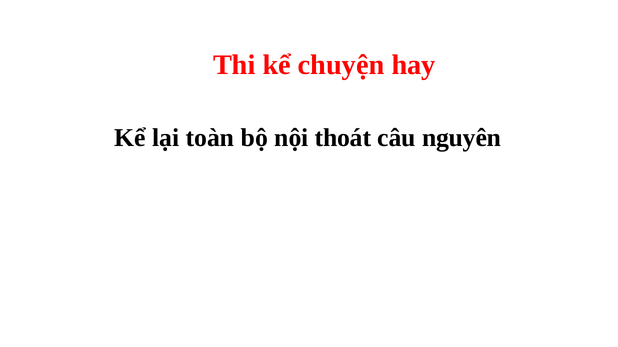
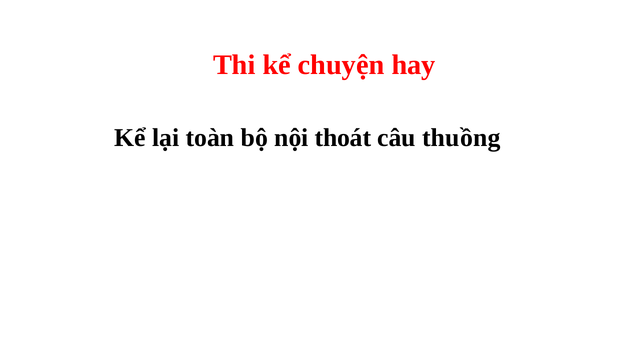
nguyên: nguyên -> thuồng (461, 138)
